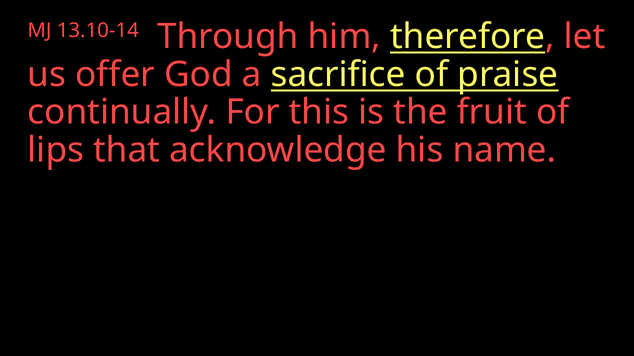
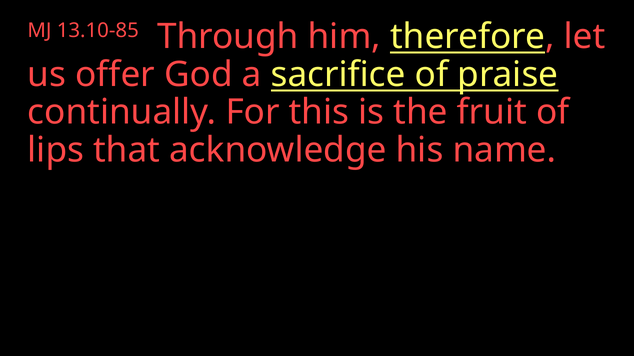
13.10-14: 13.10-14 -> 13.10-85 (98, 31)
